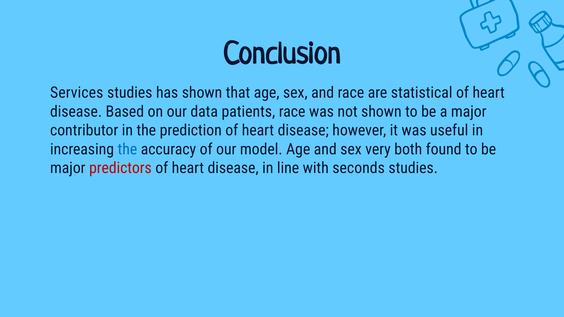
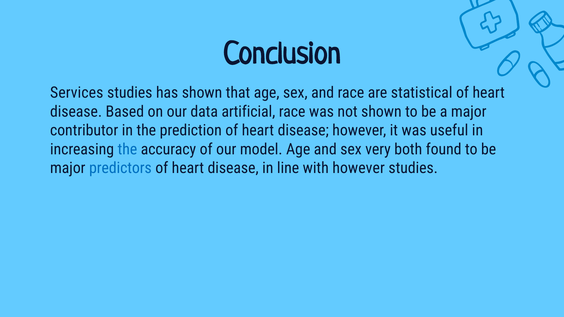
patients: patients -> artificial (248, 112)
predictors colour: red -> blue (120, 168)
with seconds: seconds -> however (359, 168)
